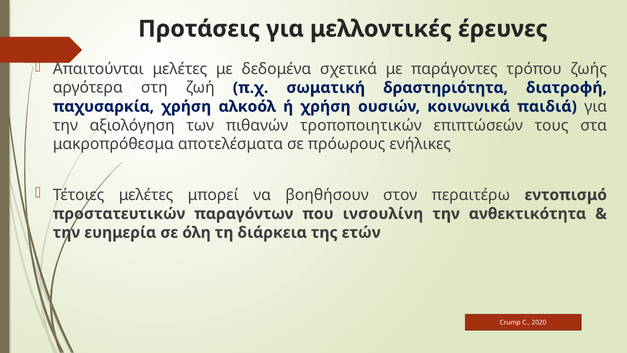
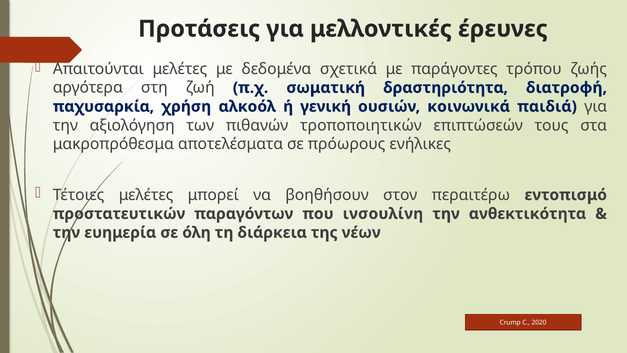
ή χρήση: χρήση -> γενική (326, 106)
ετών: ετών -> νέων (361, 232)
